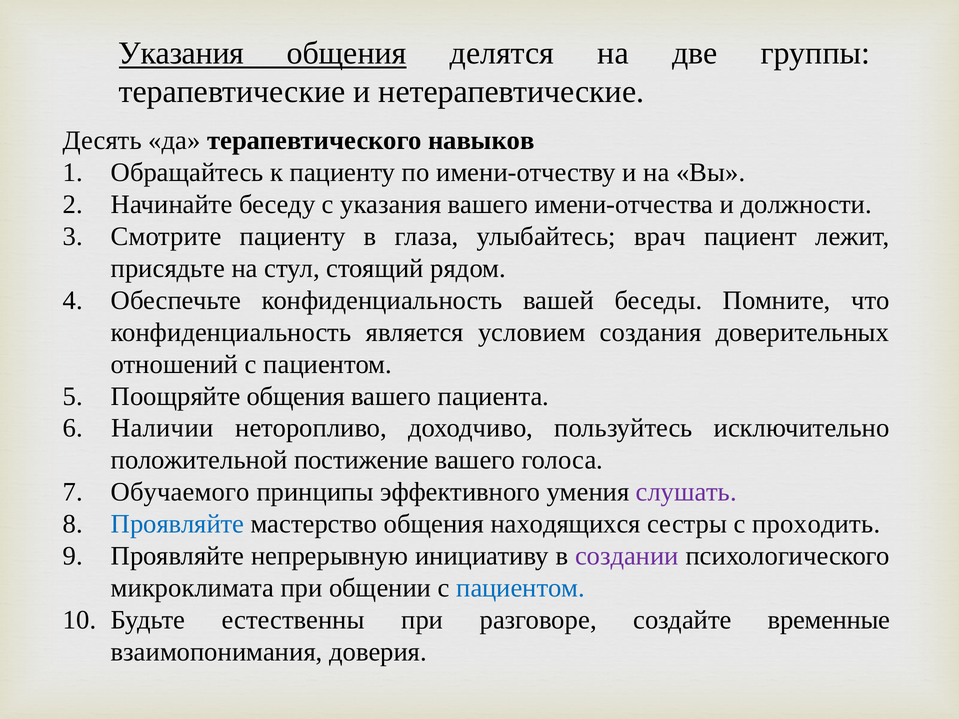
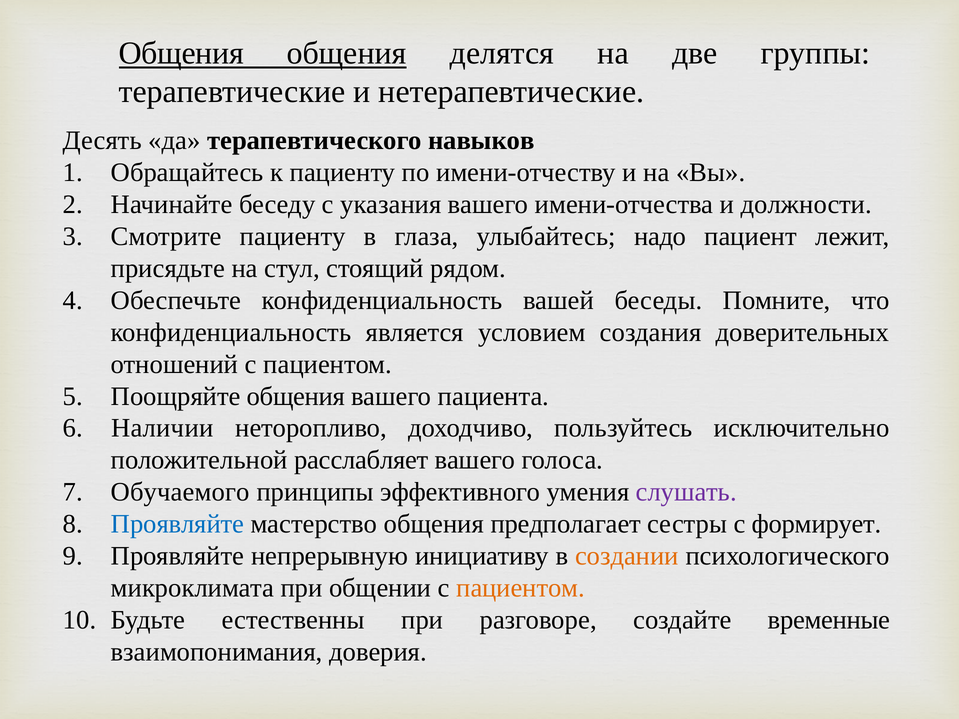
Указания: Указания -> Общения (181, 53)
врач: врач -> надо (660, 236)
постижение: постижение -> расслабляет (361, 460)
находящихся: находящихся -> предполагает (566, 524)
проходить: проходить -> формирует (817, 524)
создании colour: purple -> orange (627, 556)
пациентом colour: blue -> orange (521, 588)
